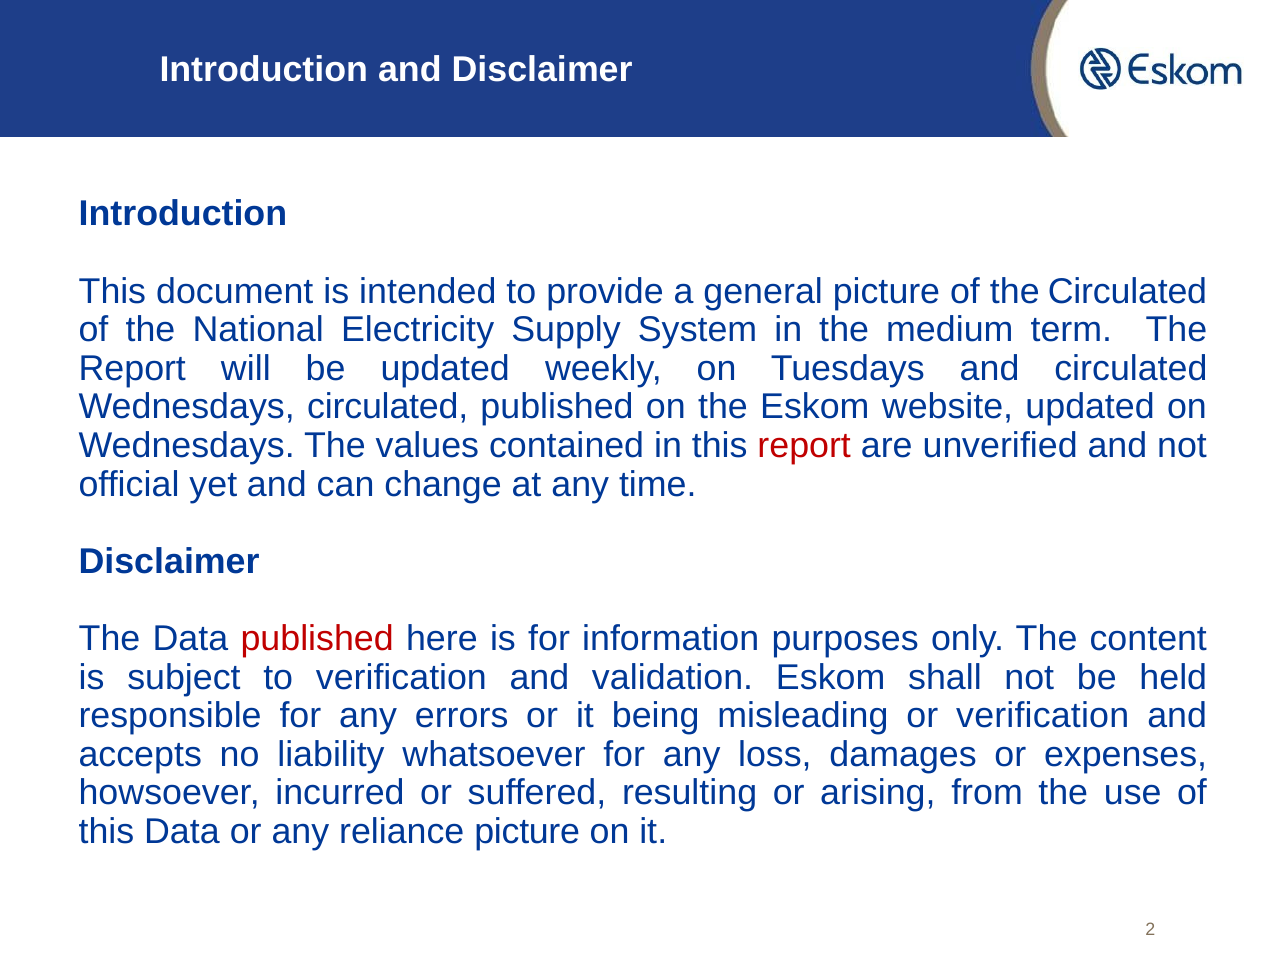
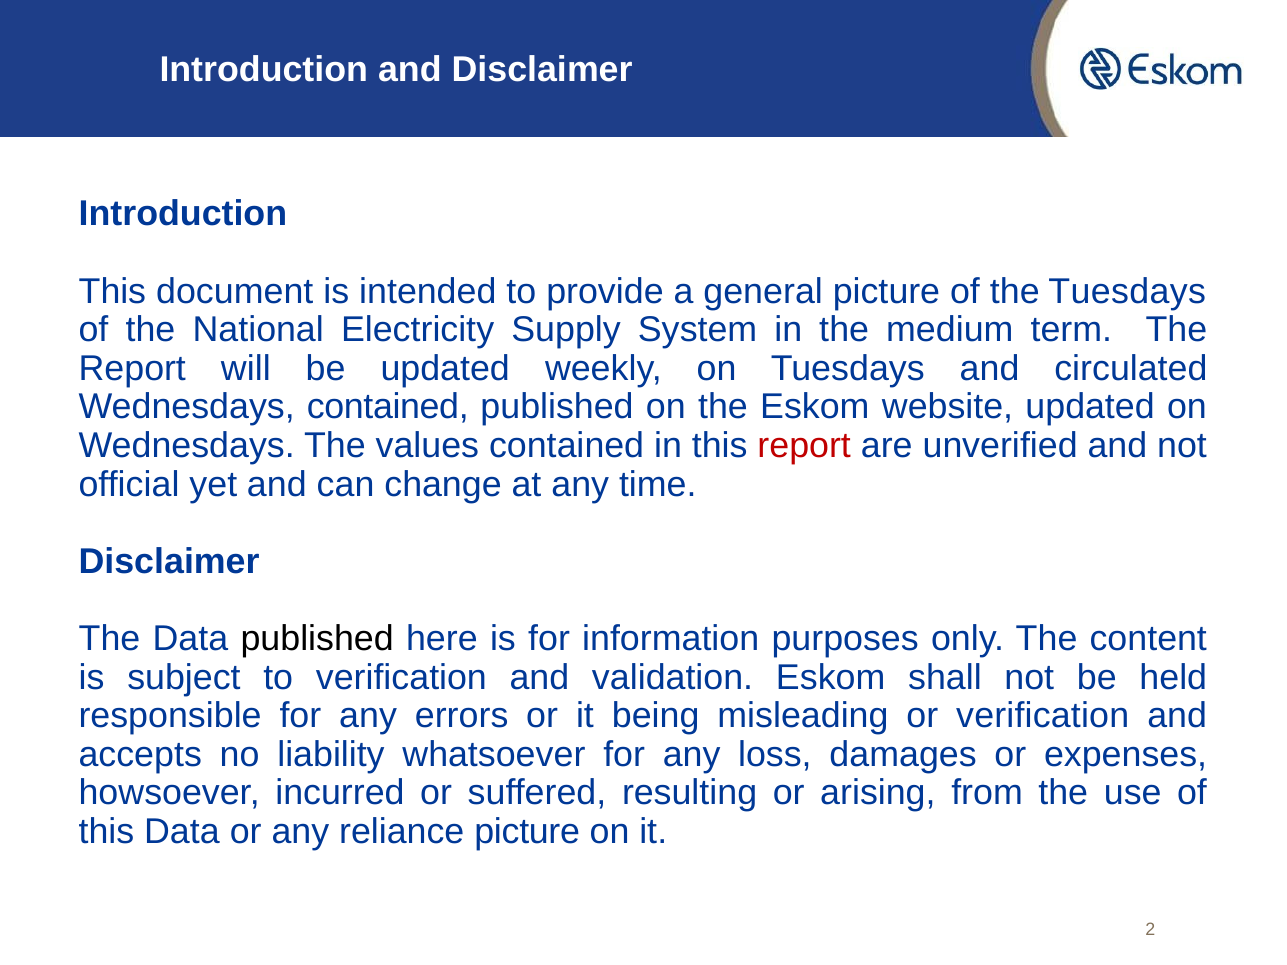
the Circulated: Circulated -> Tuesdays (1127, 291)
Wednesdays circulated: circulated -> contained (388, 407)
published colour: red -> black (317, 639)
